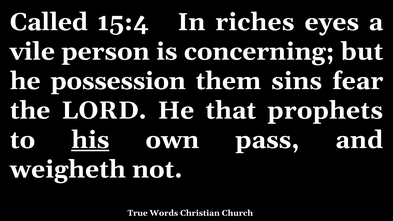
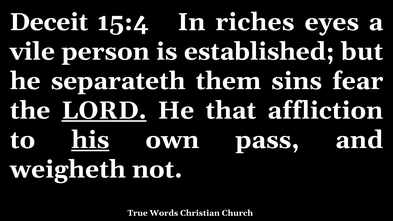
Called: Called -> Deceit (49, 22)
concerning: concerning -> established (259, 52)
possession: possession -> separateth (118, 81)
LORD underline: none -> present (104, 111)
prophets: prophets -> affliction (325, 111)
